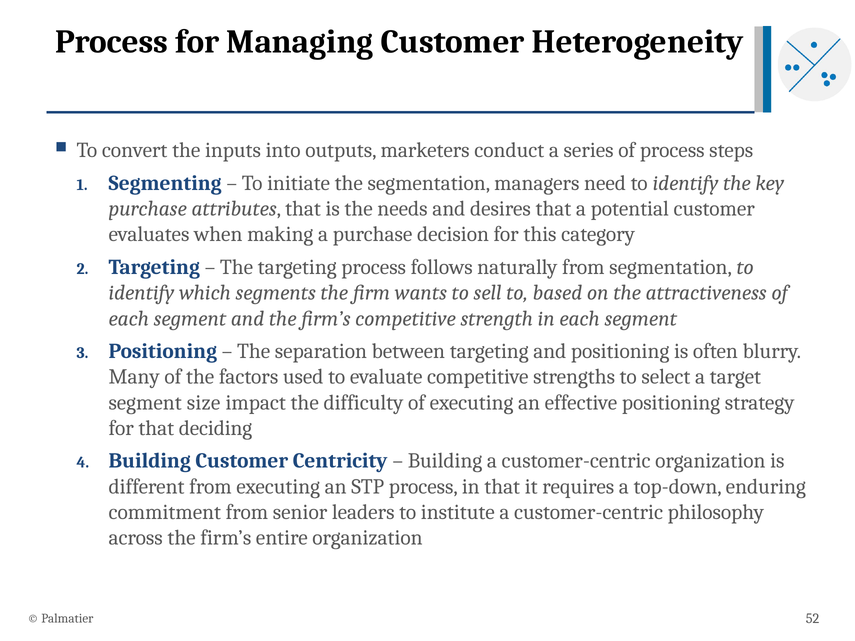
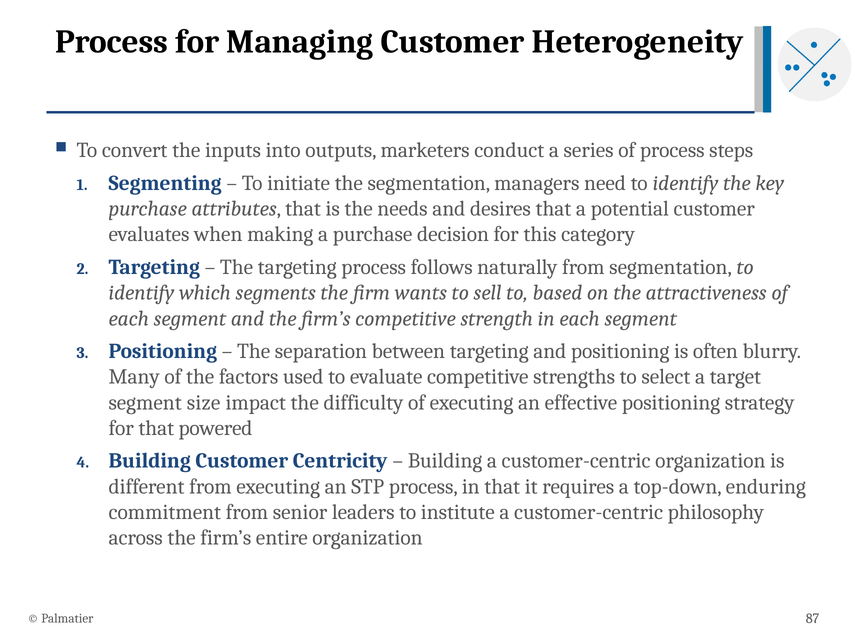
deciding: deciding -> powered (216, 428)
52: 52 -> 87 (813, 619)
